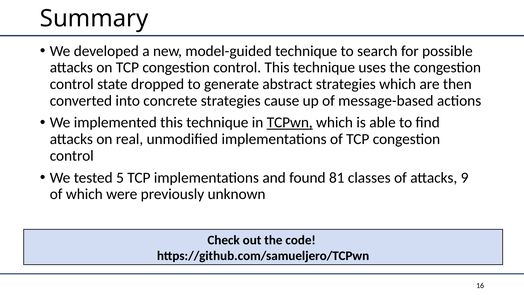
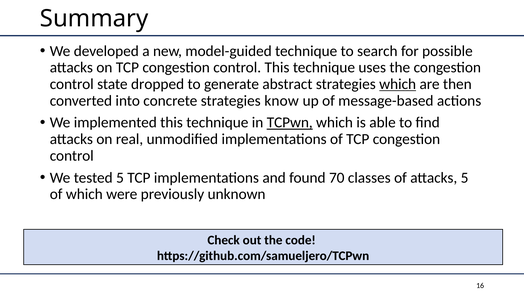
which underline: none -> present (398, 84)
cause: cause -> know (282, 101)
81: 81 -> 70 (337, 177)
attacks 9: 9 -> 5 (465, 177)
